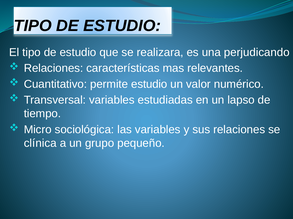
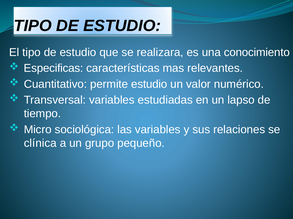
perjudicando: perjudicando -> conocimiento (257, 53)
Relaciones: Relaciones -> Especificas (54, 68)
